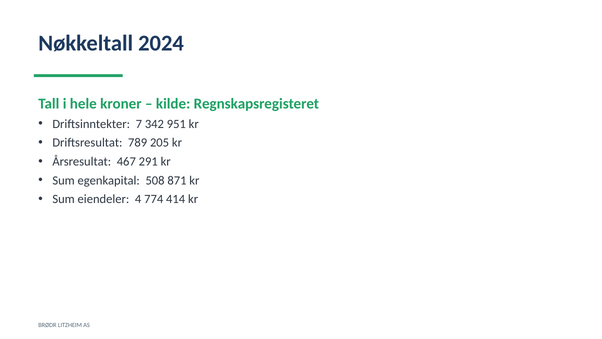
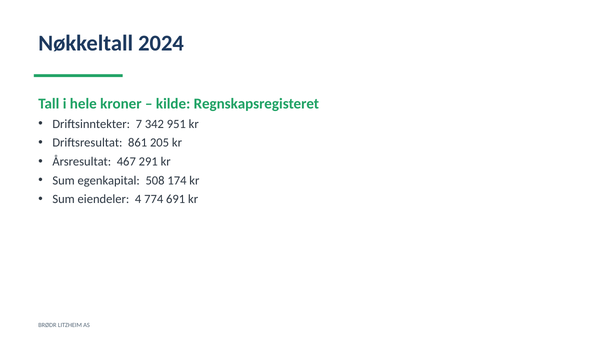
789: 789 -> 861 (138, 143)
871: 871 -> 174 (177, 180)
414: 414 -> 691 (176, 199)
